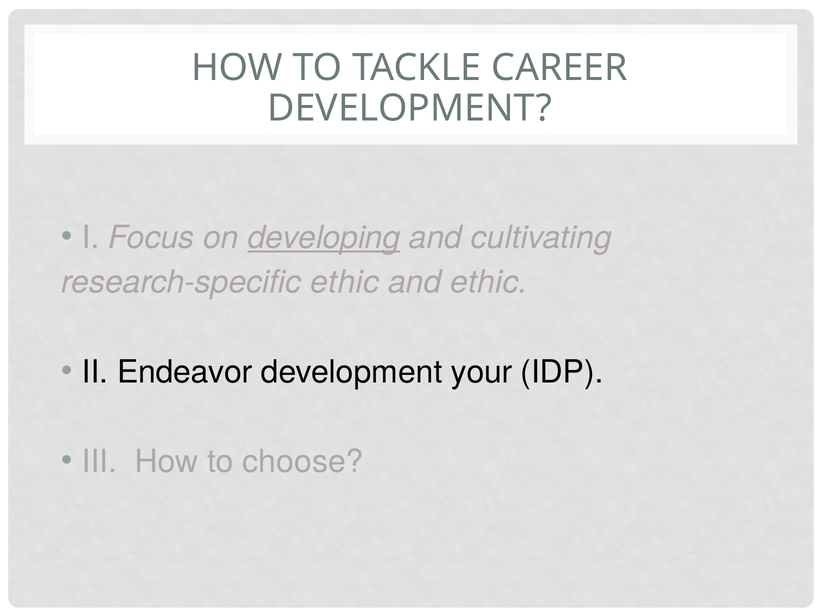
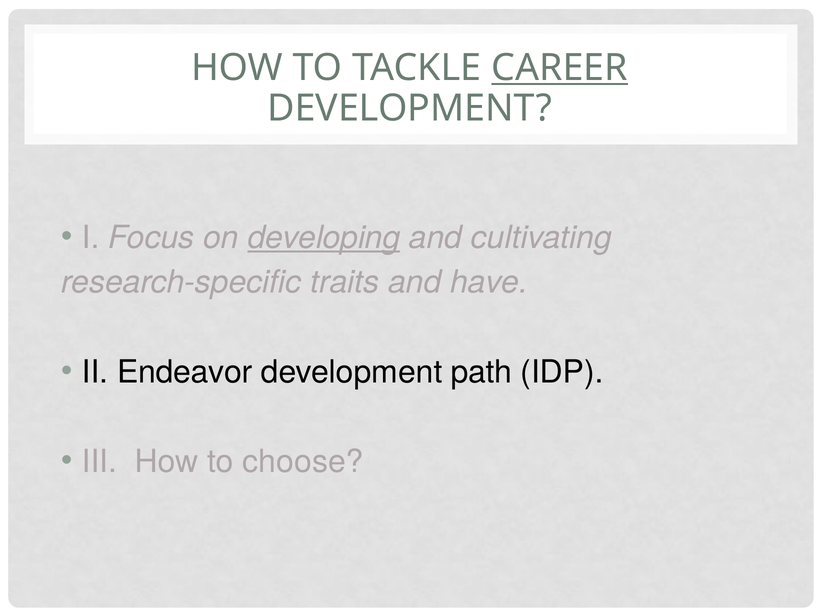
CAREER underline: none -> present (560, 68)
research-specific ethic: ethic -> traits (345, 283)
and ethic: ethic -> have (489, 283)
your: your -> path (482, 372)
